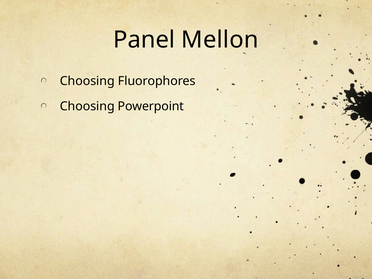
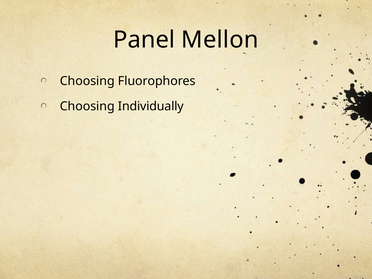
Powerpoint: Powerpoint -> Individually (151, 106)
